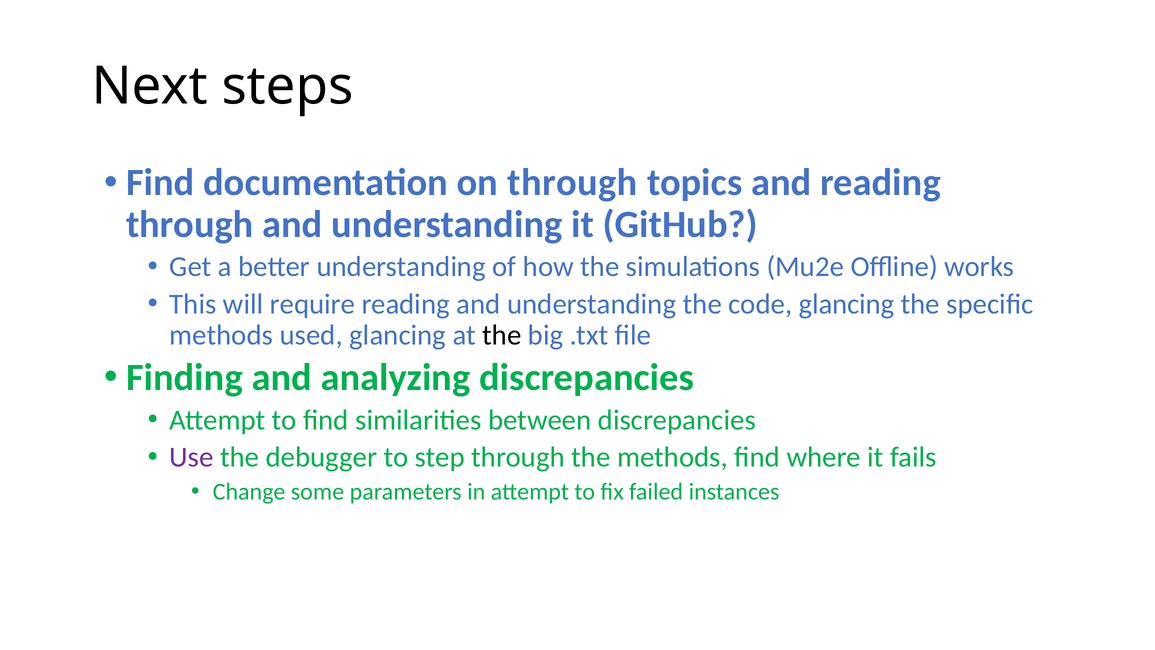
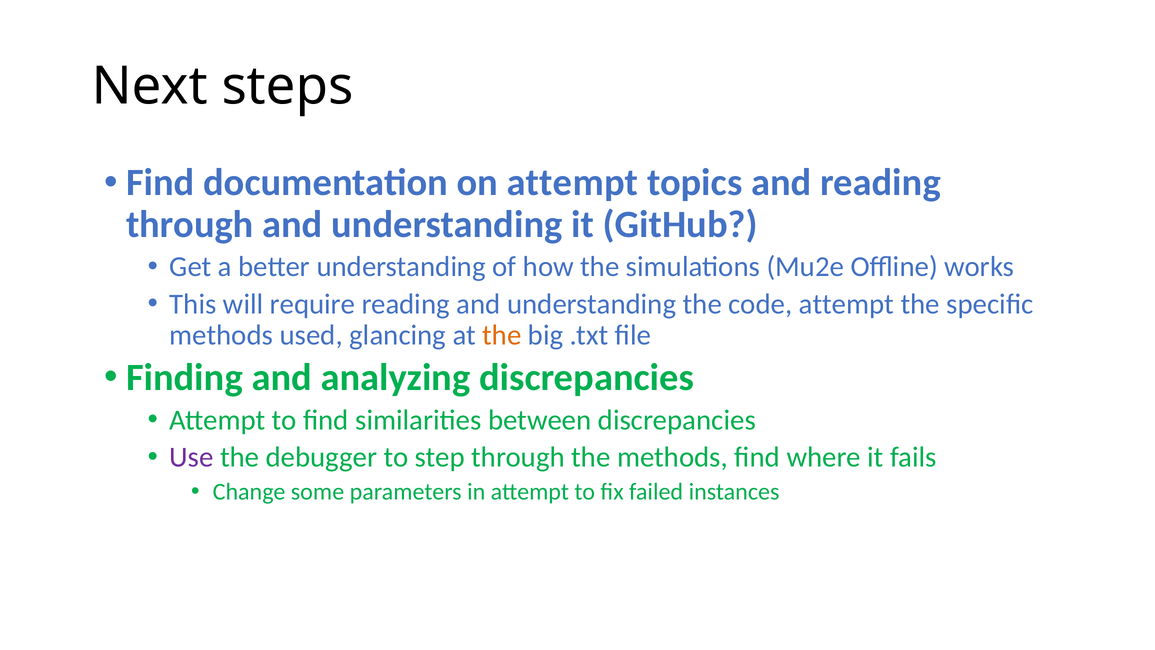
on through: through -> attempt (572, 183)
code glancing: glancing -> attempt (846, 304)
the colour: black -> orange (502, 335)
